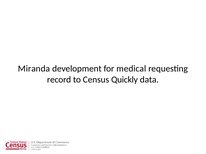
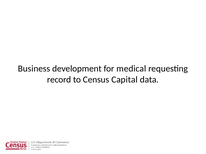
Miranda: Miranda -> Business (34, 69)
Quickly: Quickly -> Capital (124, 80)
